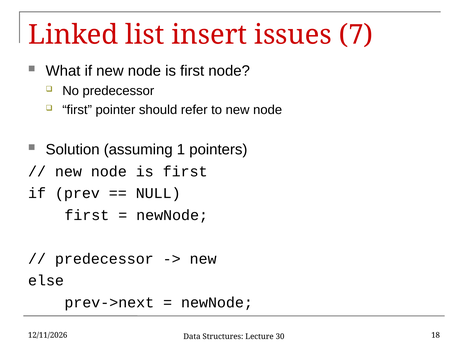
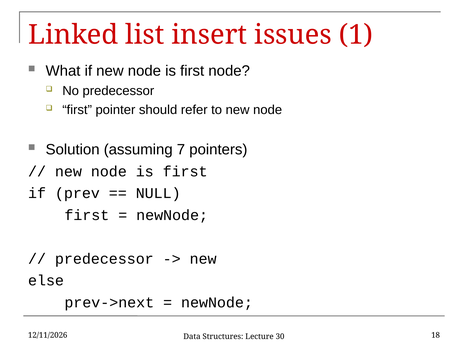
7: 7 -> 1 (356, 35)
1: 1 -> 7 (181, 150)
